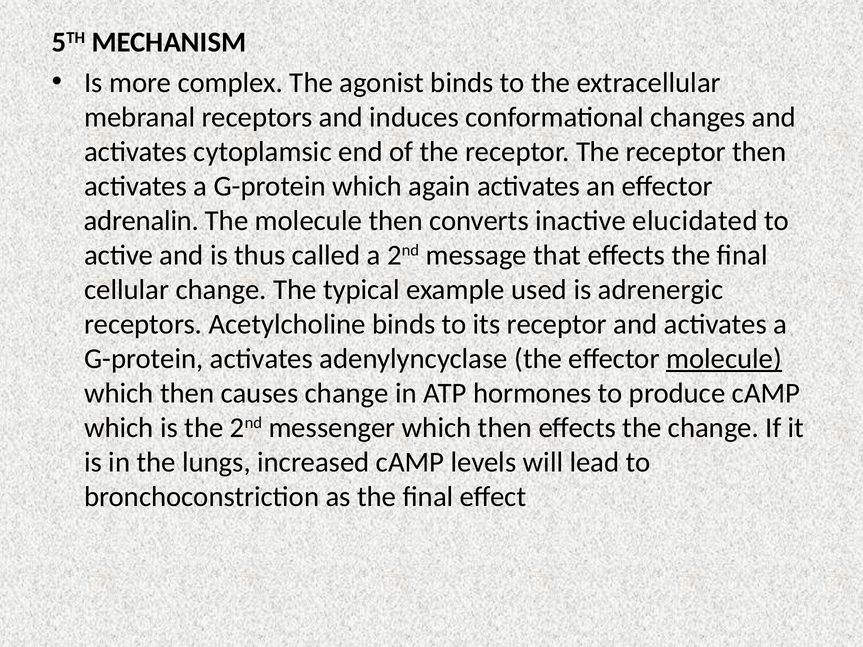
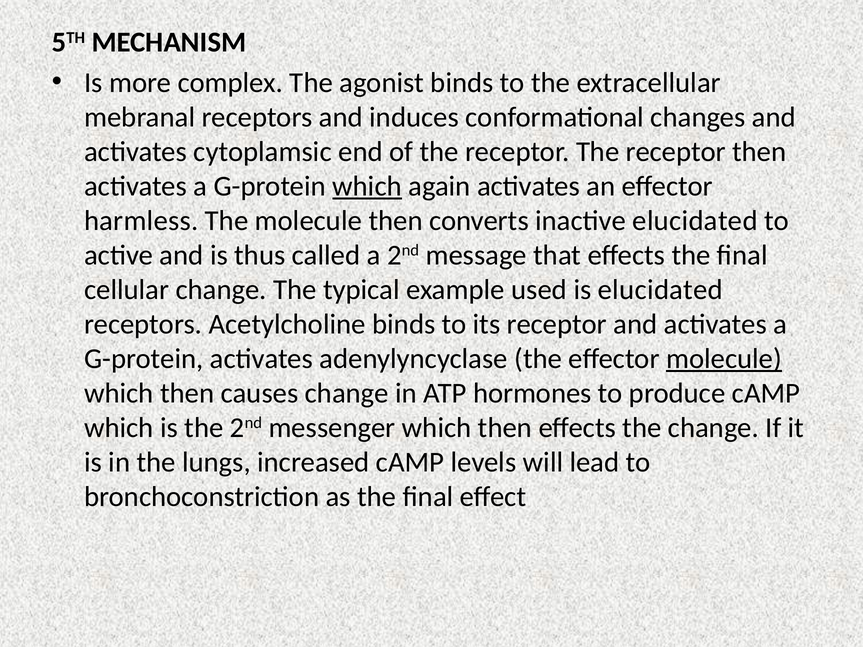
which underline: none -> present (367, 186)
adrenalin: adrenalin -> harmless (141, 221)
is adrenergic: adrenergic -> elucidated (660, 290)
